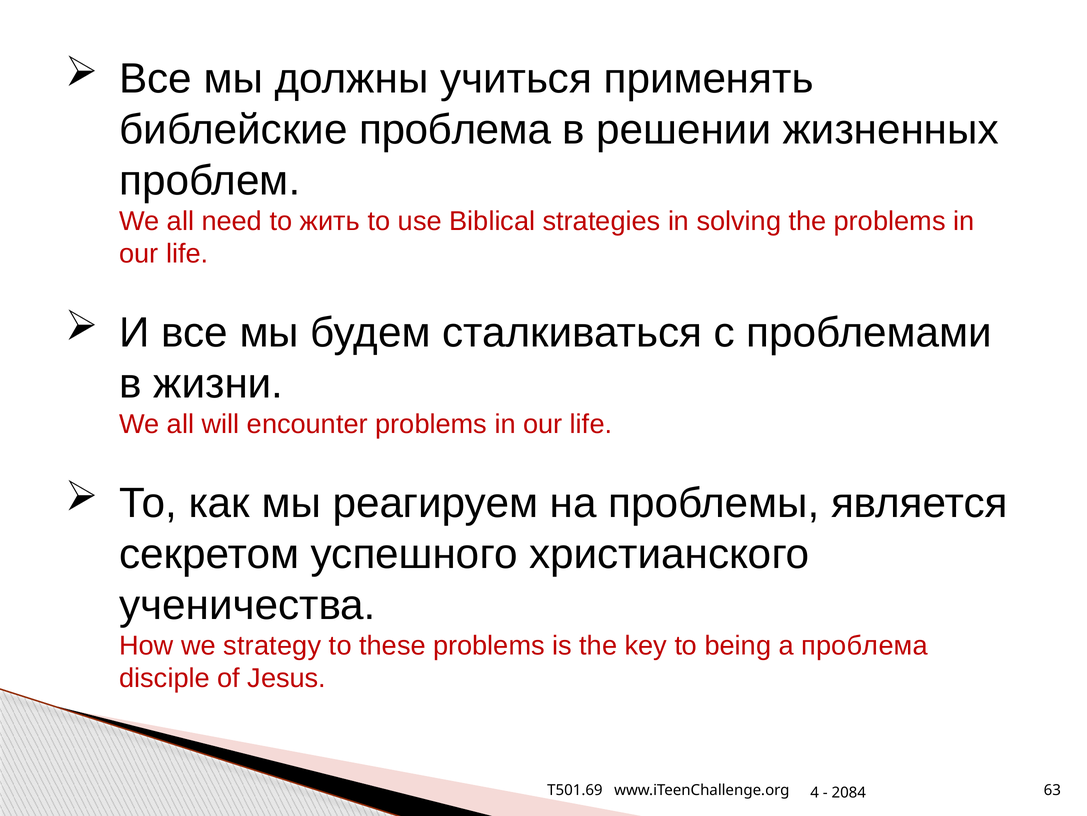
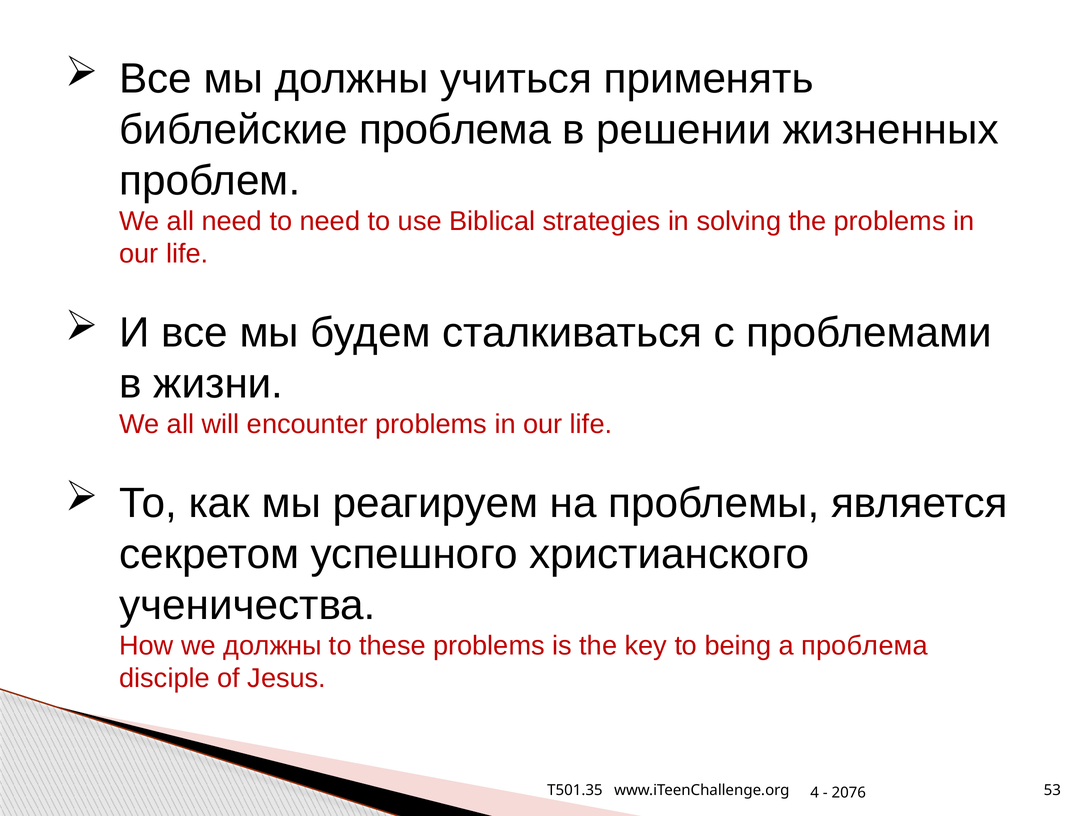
to жить: жить -> need (330, 221)
we strategy: strategy -> должны (273, 645)
T501.69: T501.69 -> T501.35 (575, 789)
63: 63 -> 53 (1052, 789)
2084: 2084 -> 2076 (849, 792)
